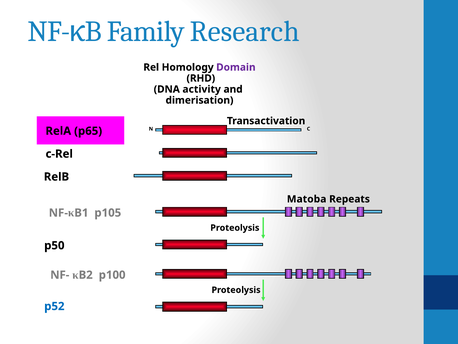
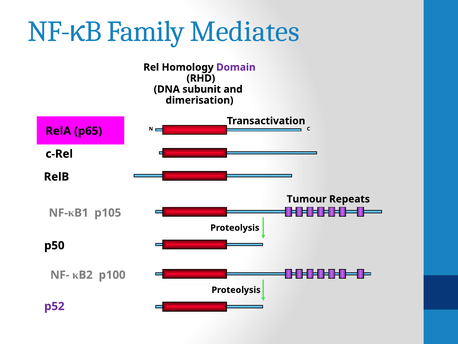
Research: Research -> Mediates (245, 31)
activity: activity -> subunit (202, 89)
Matoba: Matoba -> Tumour (307, 199)
p52 colour: blue -> purple (54, 306)
